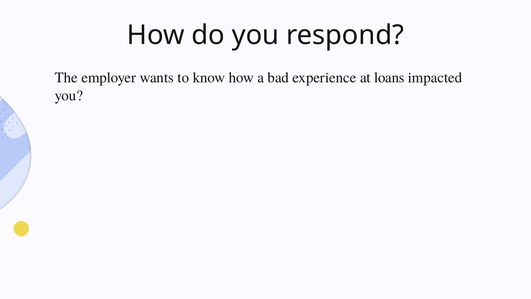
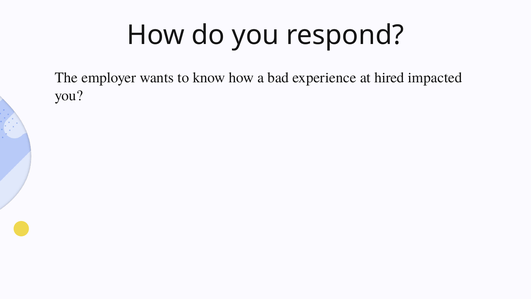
loans: loans -> hired (389, 78)
